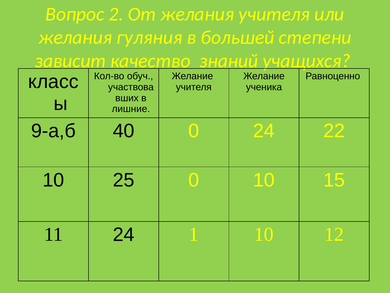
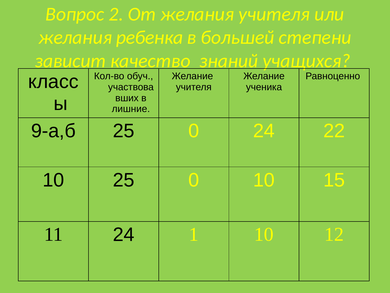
гуляния: гуляния -> ребенка (150, 37)
9-а,б 40: 40 -> 25 (124, 131)
